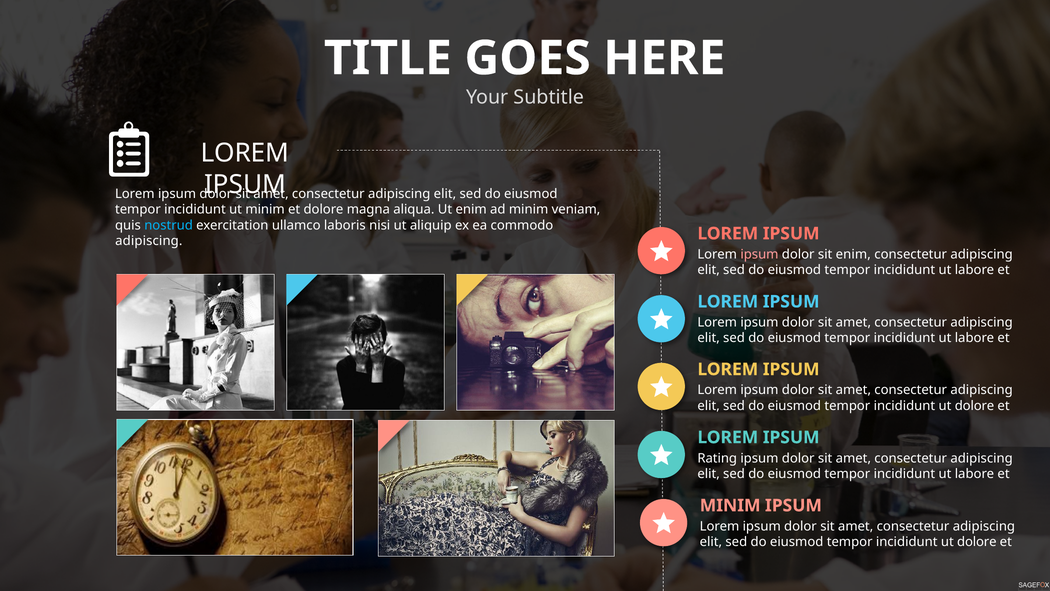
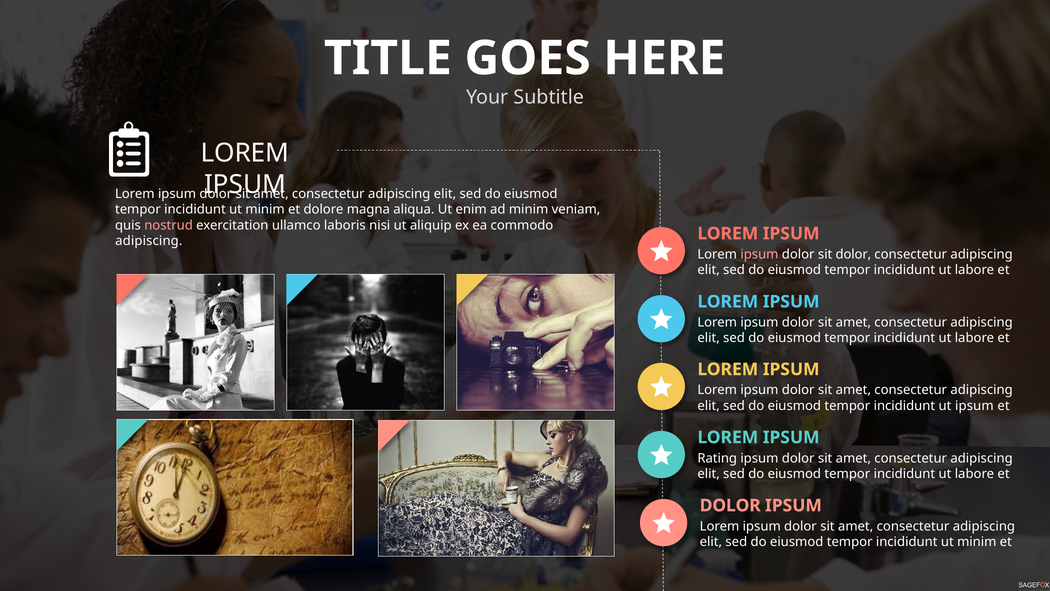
nostrud colour: light blue -> pink (169, 225)
sit enim: enim -> dolor (853, 254)
dolore: dolore -> ipsum (974, 406)
MINIM: MINIM -> DOLOR (730, 505)
dolore: dolore -> minim (977, 542)
